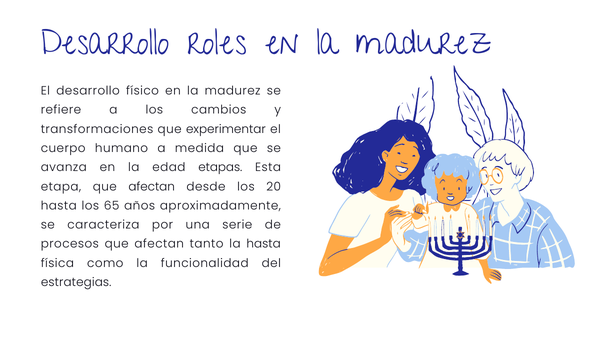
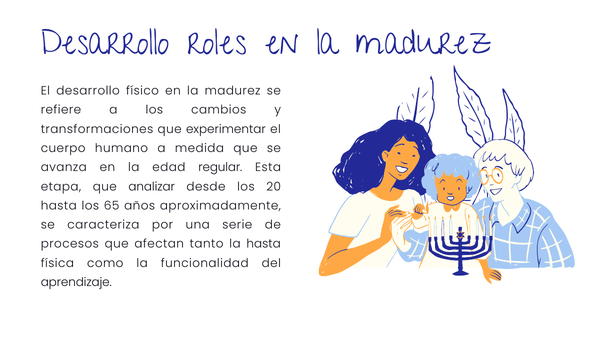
etapas: etapas -> regular (220, 168)
etapa que afectan: afectan -> analizar (152, 187)
estrategias: estrategias -> aprendizaje (76, 283)
